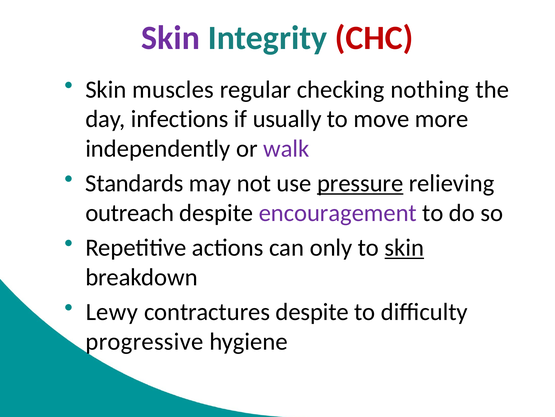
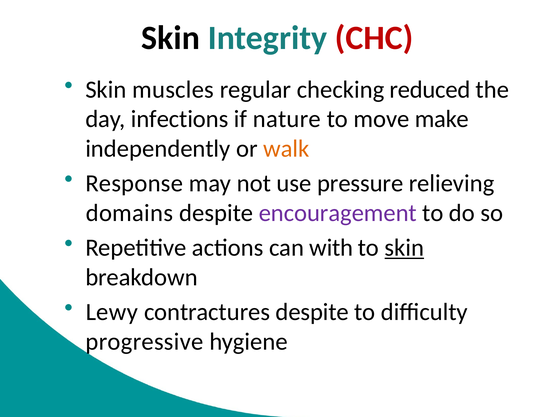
Skin colour: purple -> black (171, 38)
nothing: nothing -> reduced (430, 89)
usually: usually -> nature (287, 119)
more: more -> make (442, 119)
walk colour: purple -> orange (286, 149)
Standards: Standards -> Response (134, 183)
pressure underline: present -> none (360, 183)
outreach: outreach -> domains (129, 213)
only: only -> with (331, 247)
